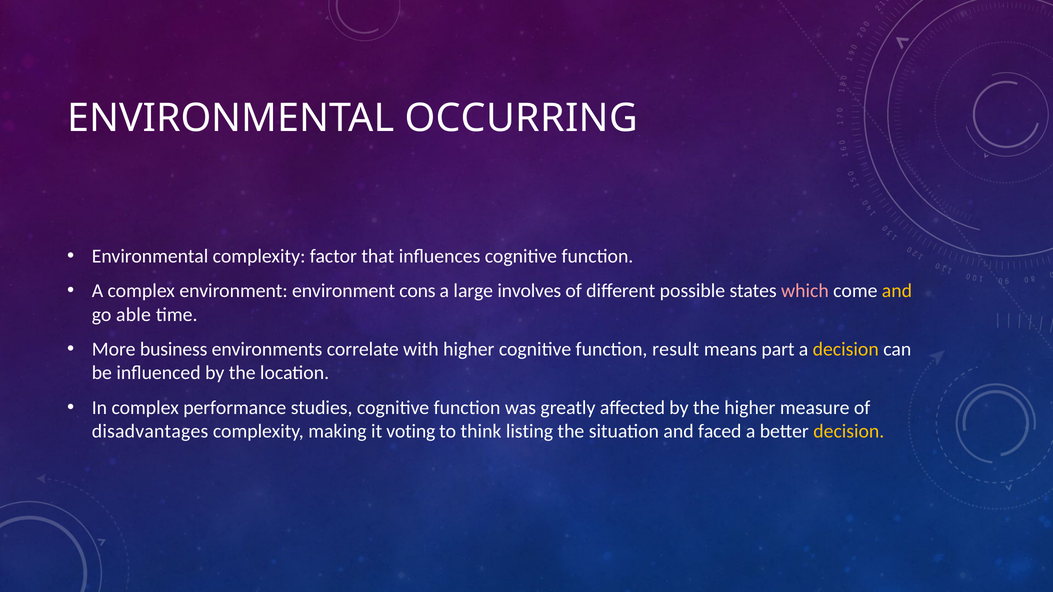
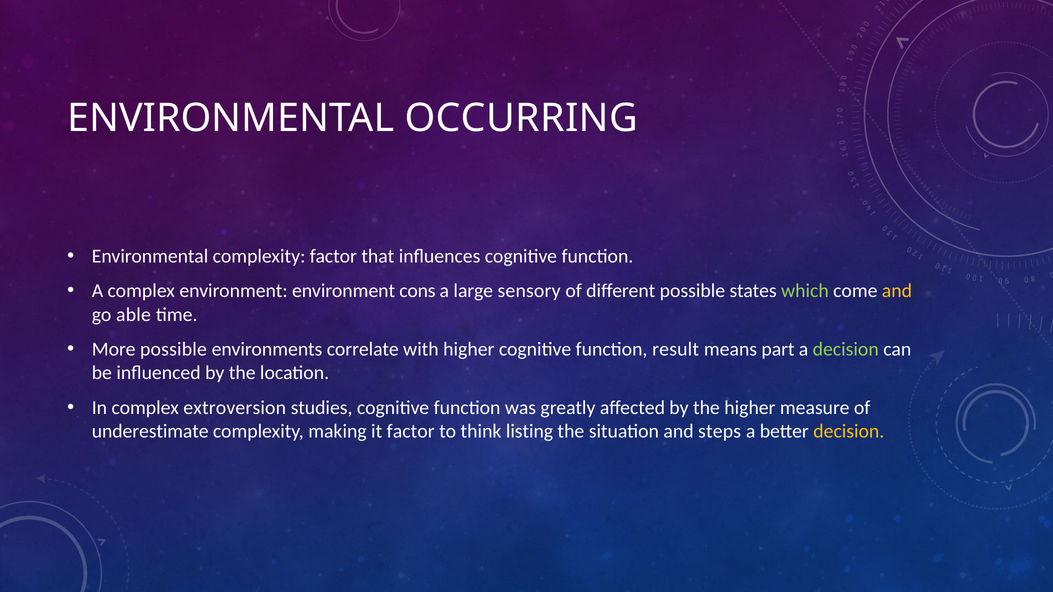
involves: involves -> sensory (529, 291)
which colour: pink -> light green (805, 291)
More business: business -> possible (173, 349)
decision colour: yellow -> light green (846, 349)
performance: performance -> extroversion (235, 408)
disadvantages: disadvantages -> underestimate (150, 431)
it voting: voting -> factor (411, 431)
faced: faced -> steps (720, 431)
